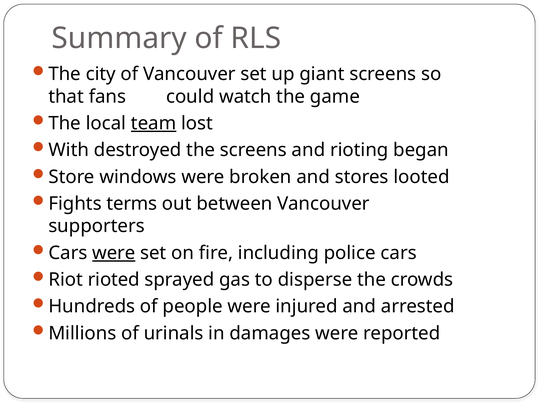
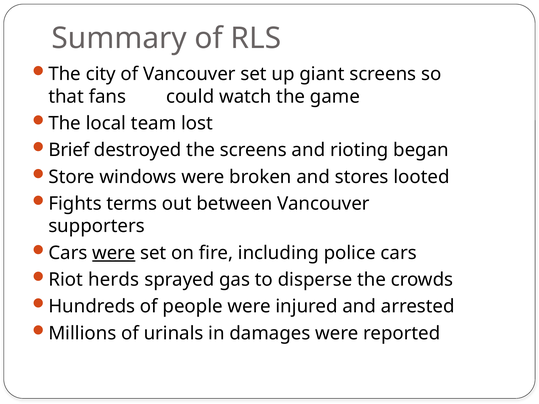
team underline: present -> none (154, 123)
With: With -> Brief (69, 150)
rioted: rioted -> herds (114, 280)
